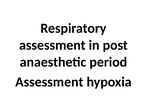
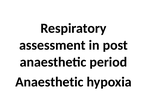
Assessment: Assessment -> Anaesthetic (49, 82)
